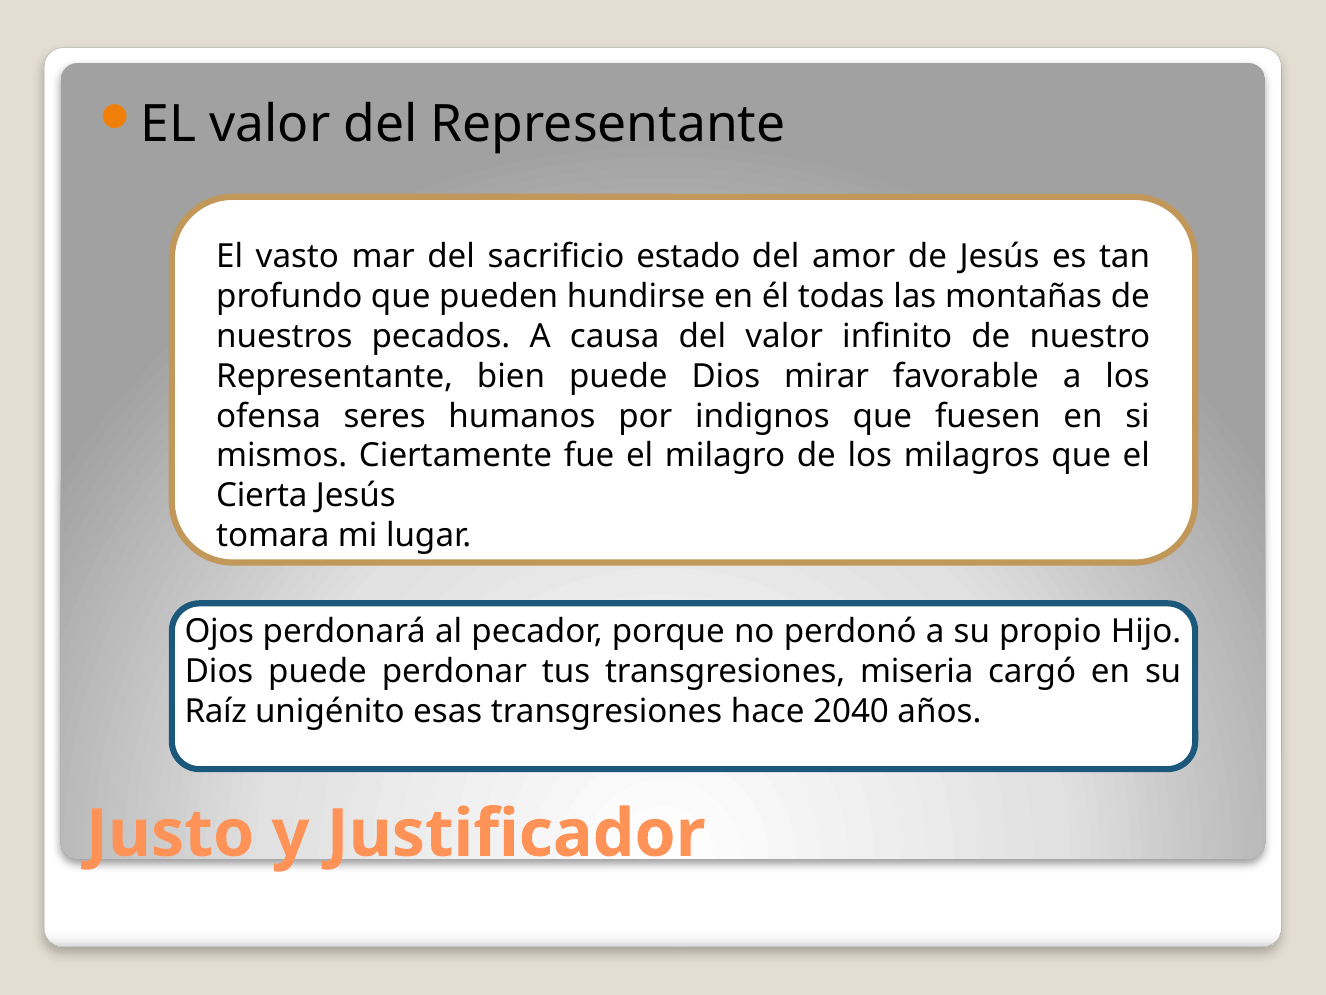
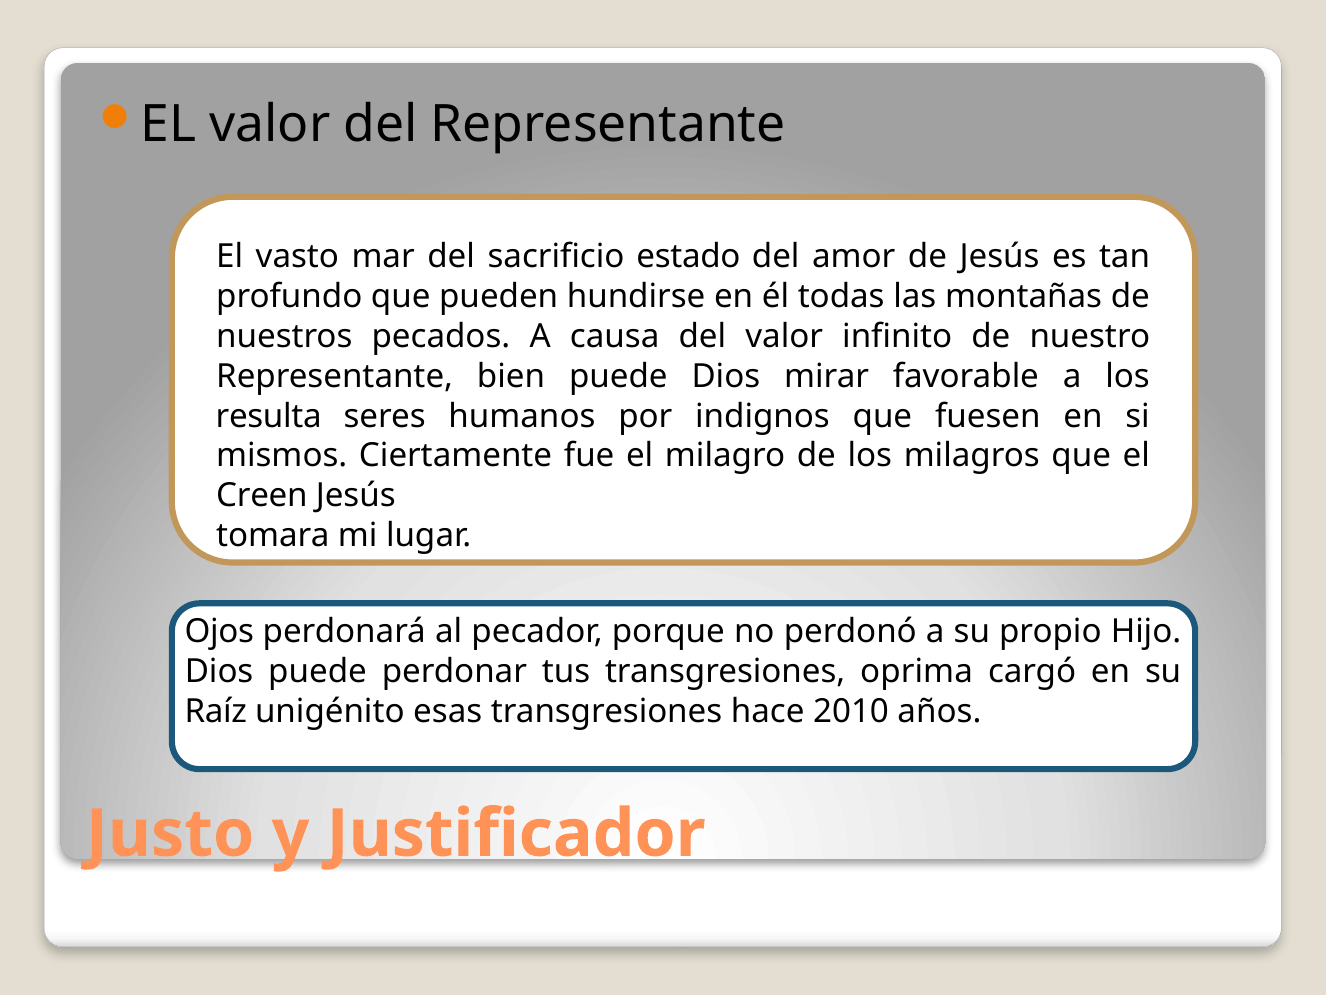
ofensa: ofensa -> resulta (269, 416)
Cierta: Cierta -> Creen (262, 495)
miseria: miseria -> oprima (917, 671)
2040: 2040 -> 2010 (851, 711)
